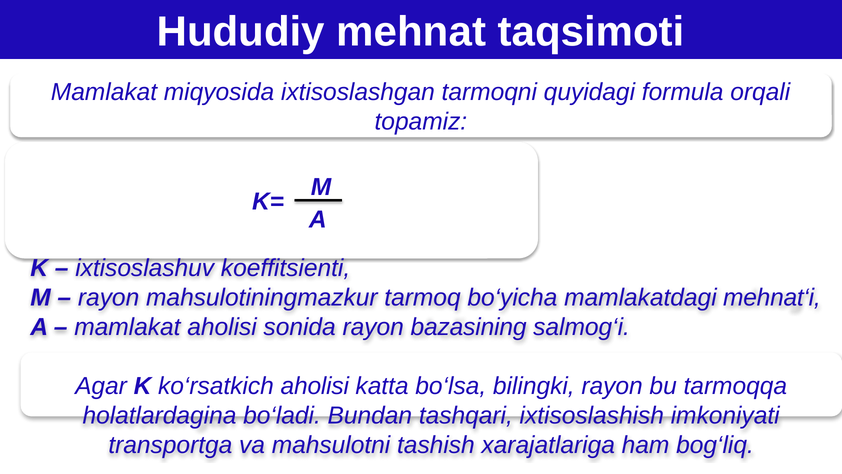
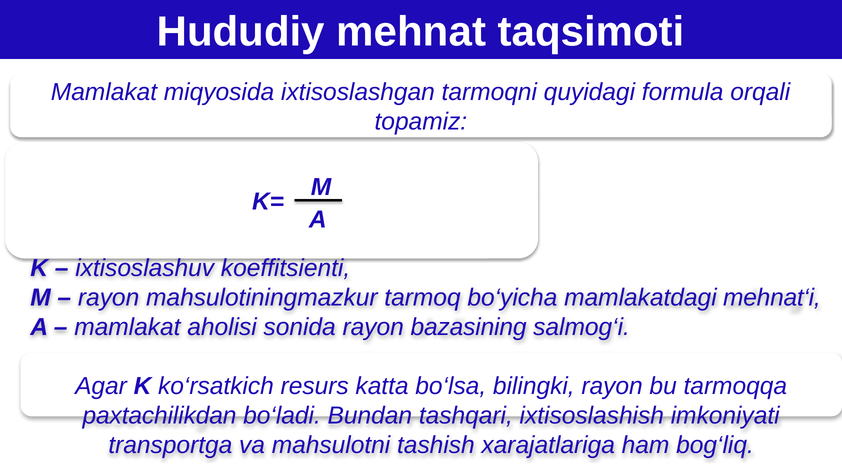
ko‘rsatkich aholisi: aholisi -> resurs (315, 386)
holatlardagina: holatlardagina -> paxtachilikdan (160, 415)
